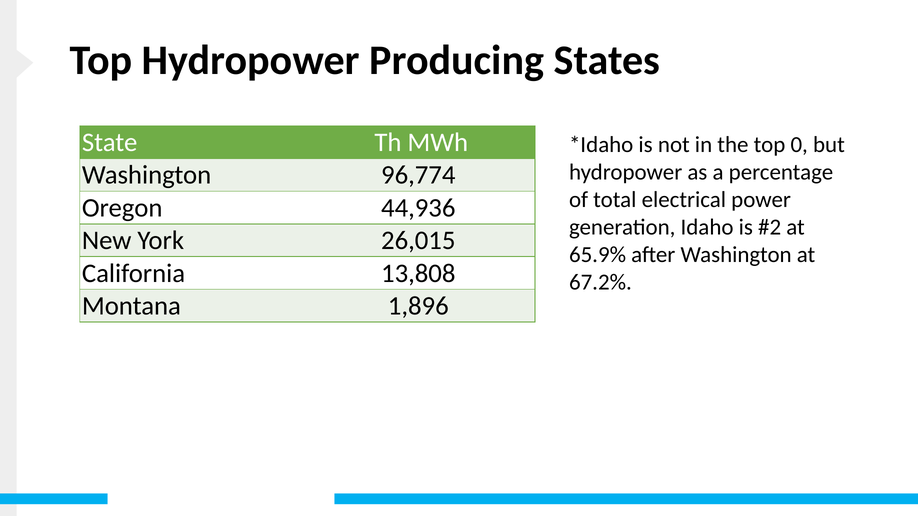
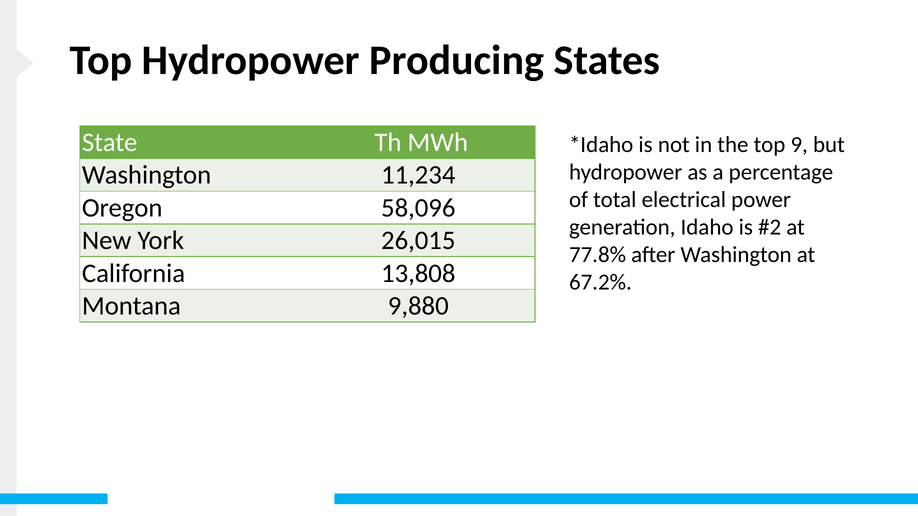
0: 0 -> 9 (799, 145)
96,774: 96,774 -> 11,234 (418, 175)
44,936: 44,936 -> 58,096 (418, 208)
65.9%: 65.9% -> 77.8% (598, 255)
1,896: 1,896 -> 9,880 (418, 306)
